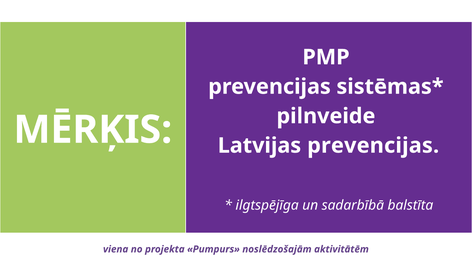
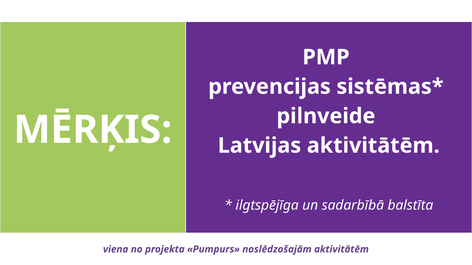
Latvijas prevencijas: prevencijas -> aktivitātēm (373, 146)
